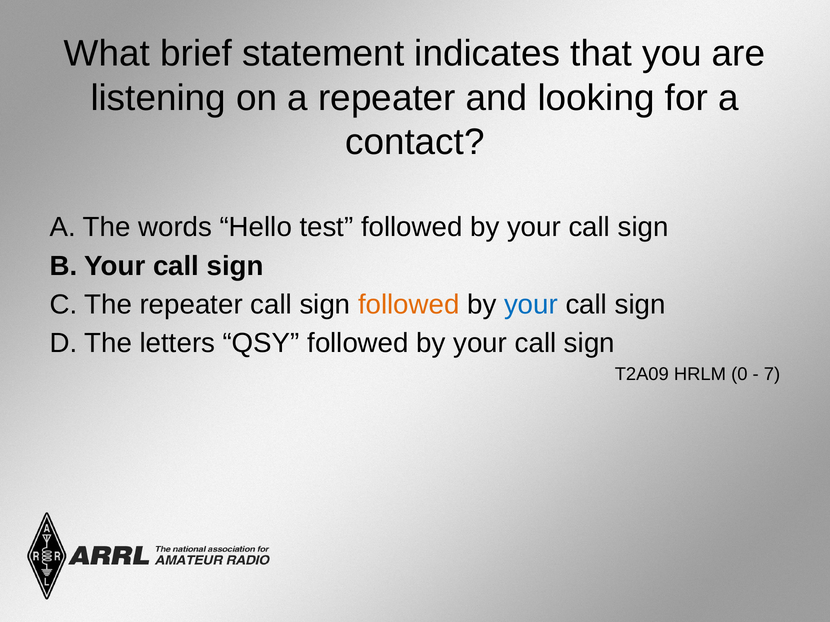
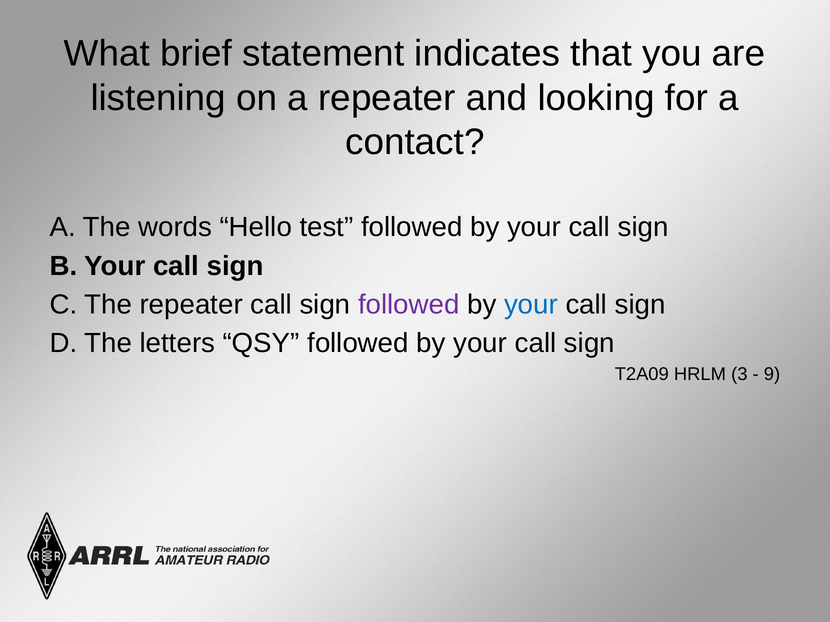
followed colour: orange -> purple (409, 305)
0: 0 -> 3 (739, 374)
7: 7 -> 9 (772, 374)
